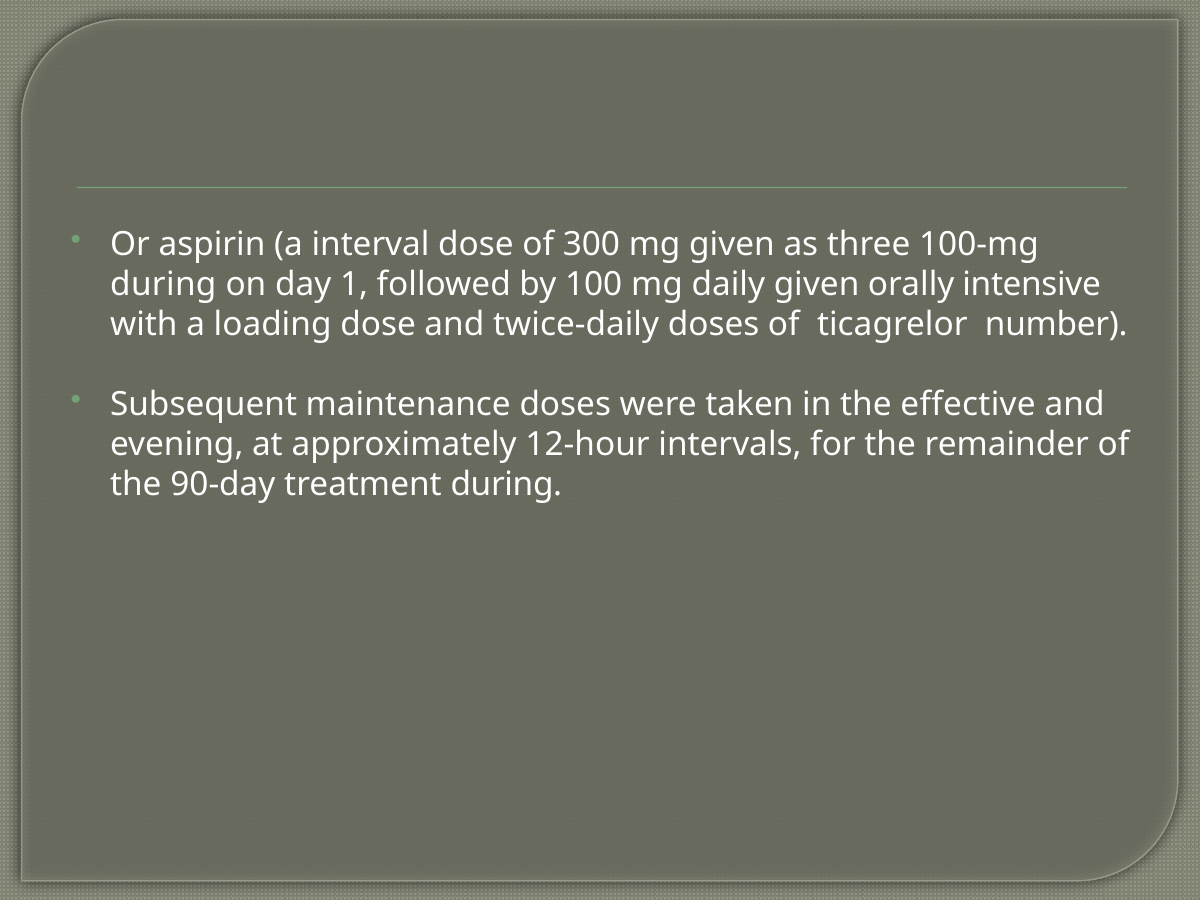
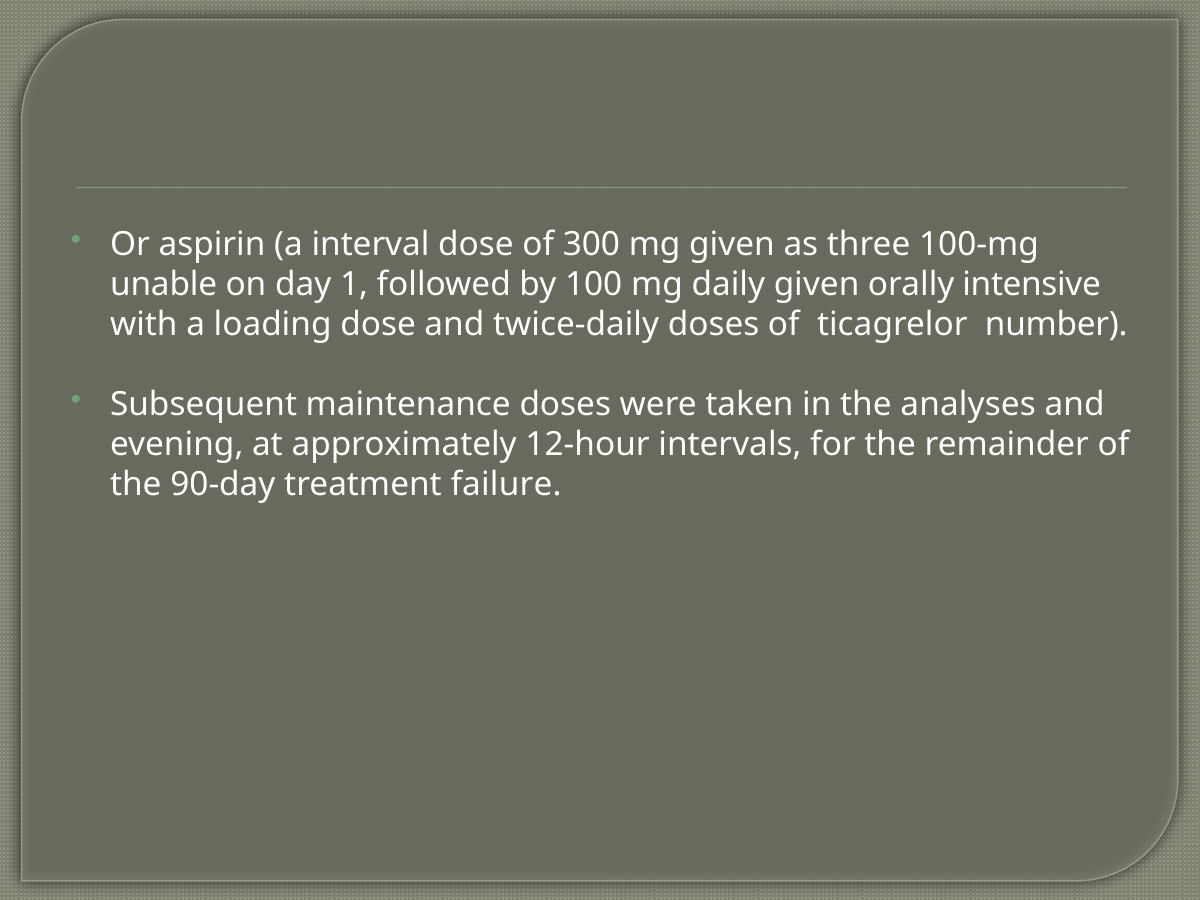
during: during -> unable (164, 284)
effective: effective -> analyses (968, 404)
treatment during: during -> failure (506, 484)
